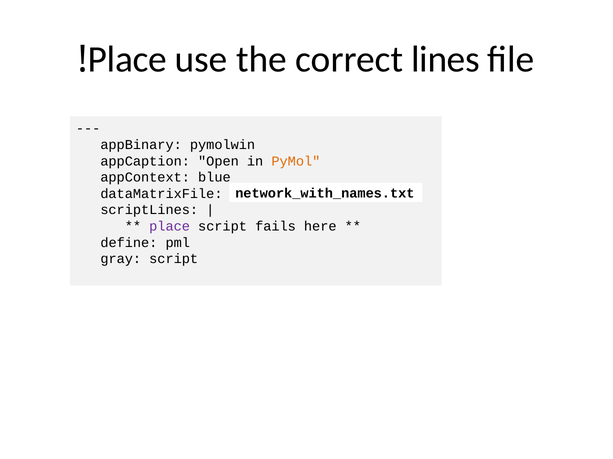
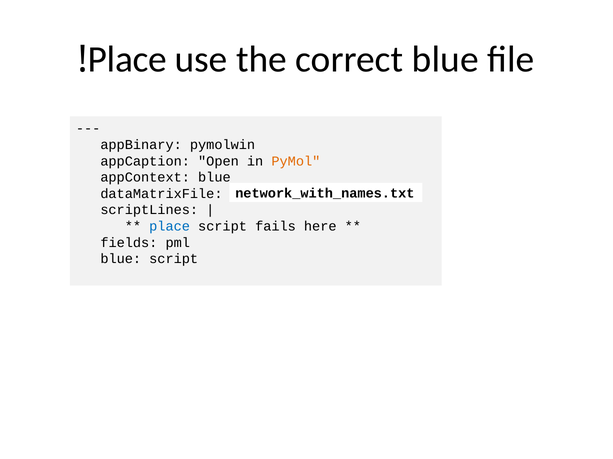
correct lines: lines -> blue (445, 59)
place colour: purple -> blue (170, 227)
define: define -> fields (129, 243)
gray: gray -> blue (121, 259)
